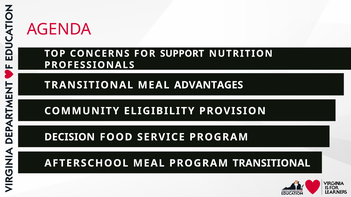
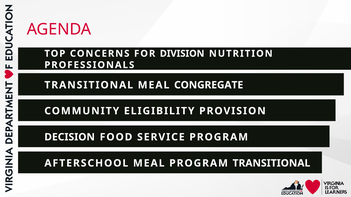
SUPPORT: SUPPORT -> DIVISION (182, 54)
ADVANTAGES: ADVANTAGES -> CONGREGATE (209, 85)
